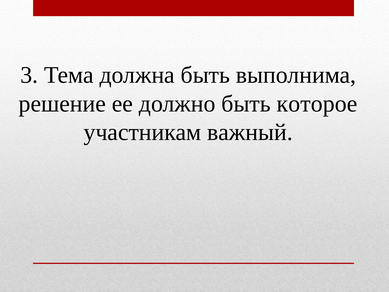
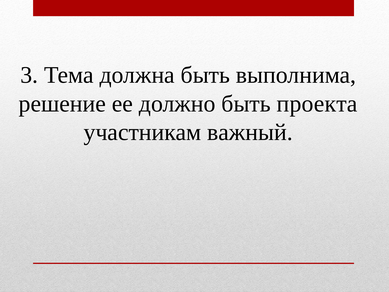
которое: которое -> проекта (317, 104)
